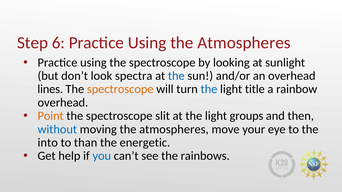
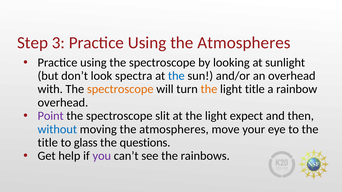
6: 6 -> 3 (58, 43)
lines: lines -> with (50, 89)
the colour: blue -> orange (209, 89)
Point colour: orange -> purple (51, 116)
groups: groups -> expect (246, 116)
into: into -> title (48, 143)
than: than -> glass (86, 143)
energetic: energetic -> questions (145, 143)
you colour: blue -> purple (102, 156)
